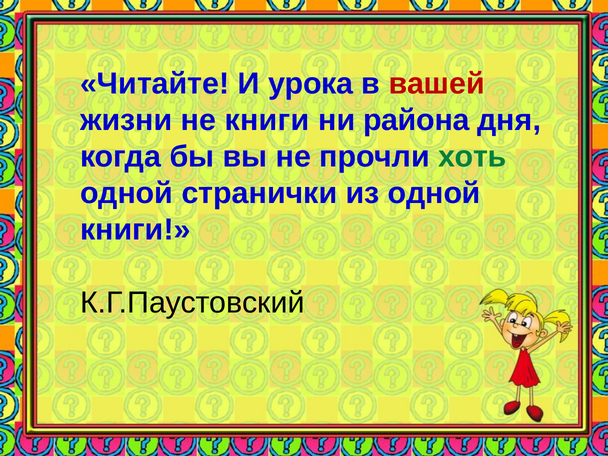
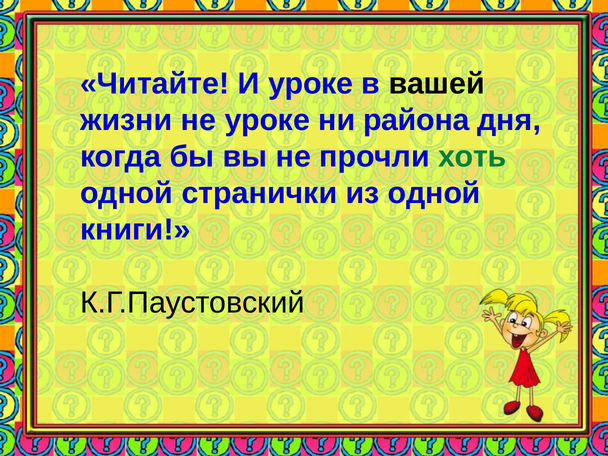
И урока: урока -> уроке (311, 84)
вашей colour: red -> black (437, 84)
не книги: книги -> уроке (267, 120)
